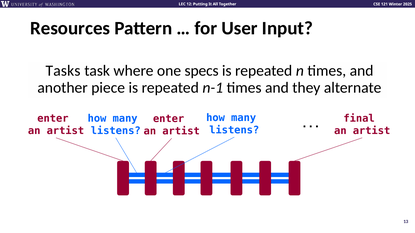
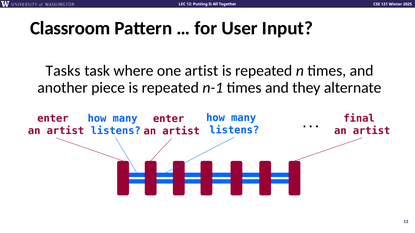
Resources: Resources -> Classroom (70, 28)
one specs: specs -> artist (201, 71)
